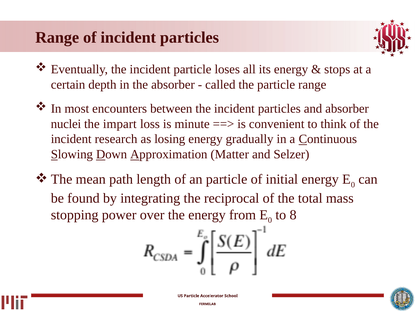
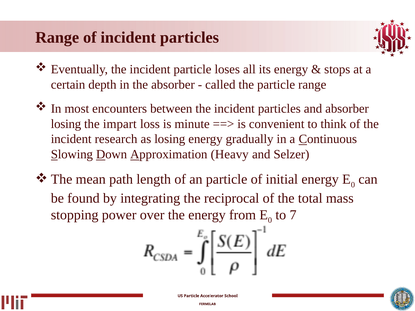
nuclei: nuclei -> losing (66, 124)
Matter: Matter -> Heavy (230, 154)
8: 8 -> 7 (293, 215)
